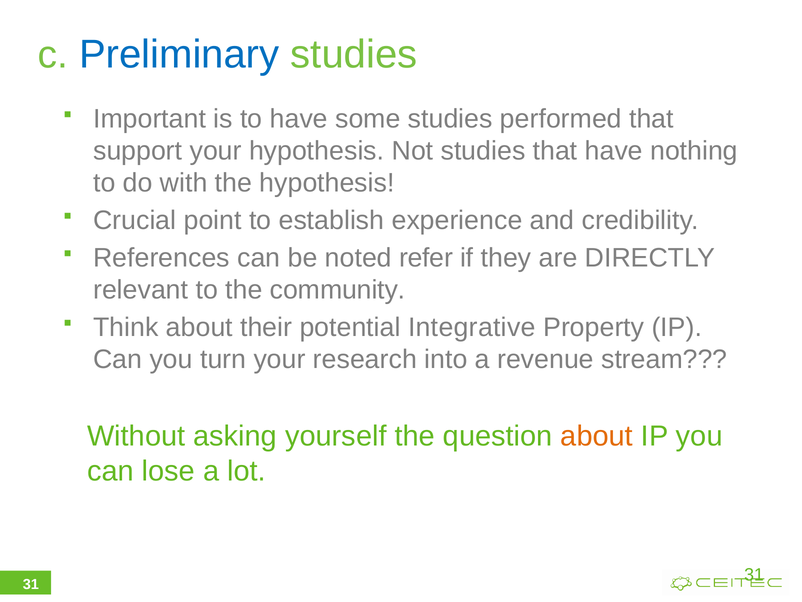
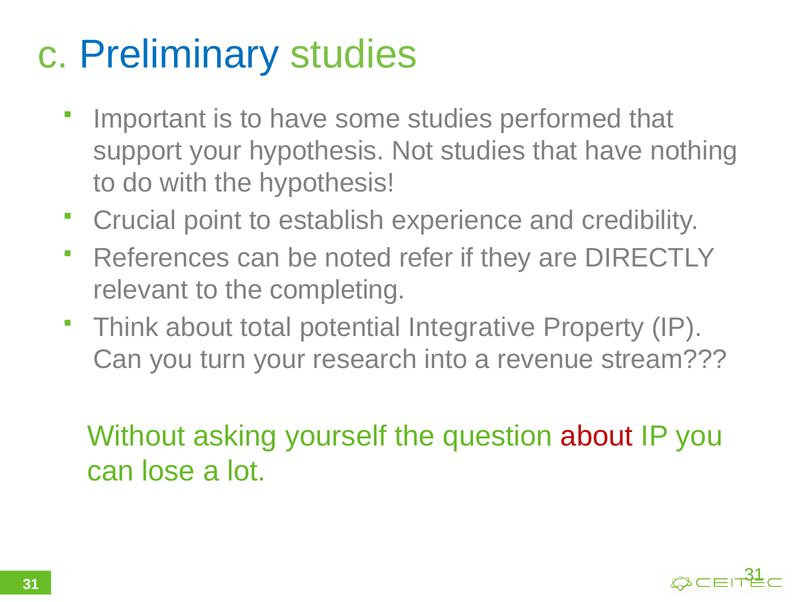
community: community -> completing (338, 290)
their: their -> total (266, 327)
about colour: orange -> red (597, 436)
